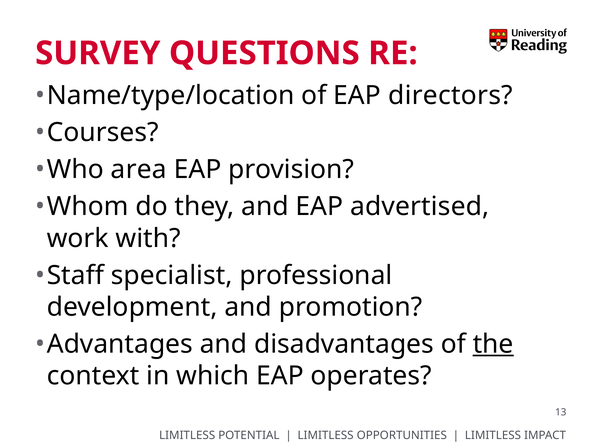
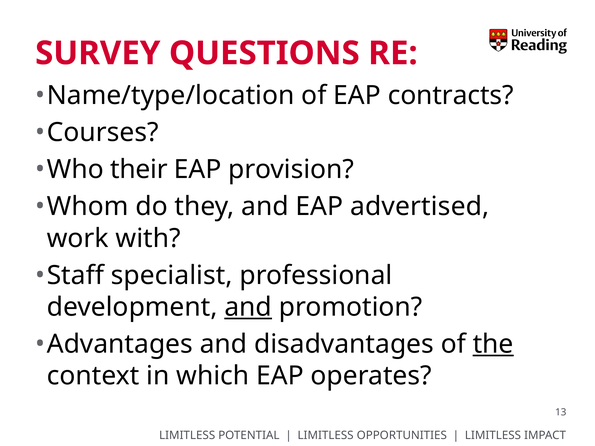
directors: directors -> contracts (451, 96)
area: area -> their (139, 170)
and underline: none -> present (248, 307)
